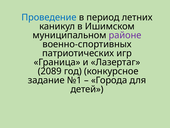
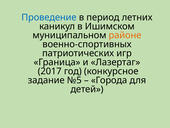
районе colour: purple -> orange (125, 35)
2089: 2089 -> 2017 (50, 71)
№1: №1 -> №5 (74, 80)
